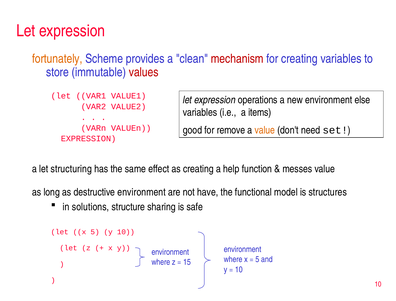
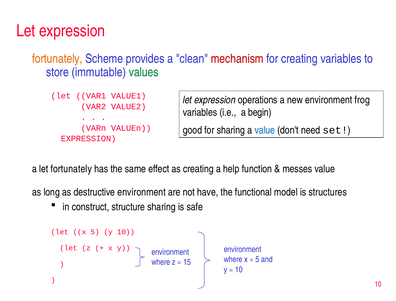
values colour: red -> green (144, 72)
else: else -> frog (362, 100)
items: items -> begin (260, 113)
for remove: remove -> sharing (231, 130)
value colour: orange -> blue (265, 130)
let structuring: structuring -> fortunately (71, 169)
solutions: solutions -> construct (91, 207)
